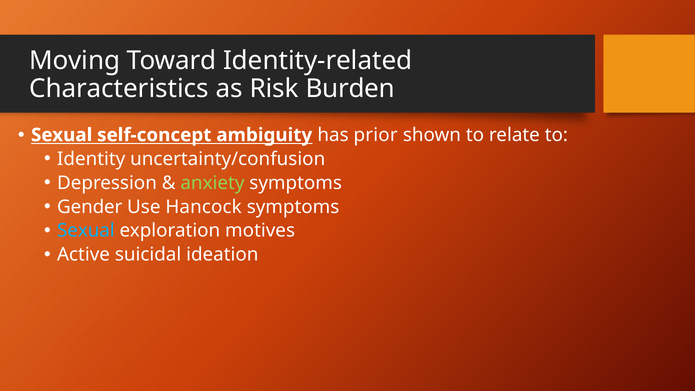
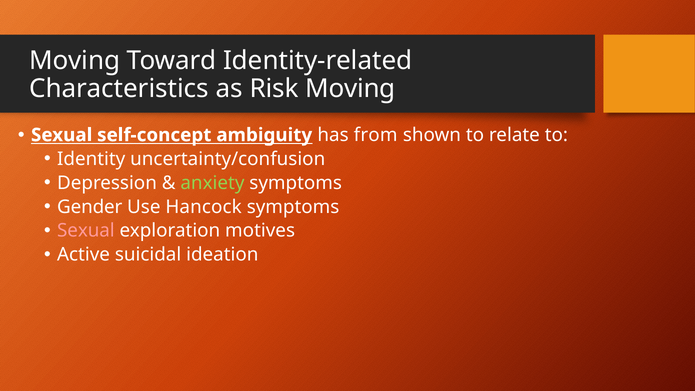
Risk Burden: Burden -> Moving (350, 89)
prior: prior -> from (376, 135)
Sexual colour: light blue -> pink (86, 231)
